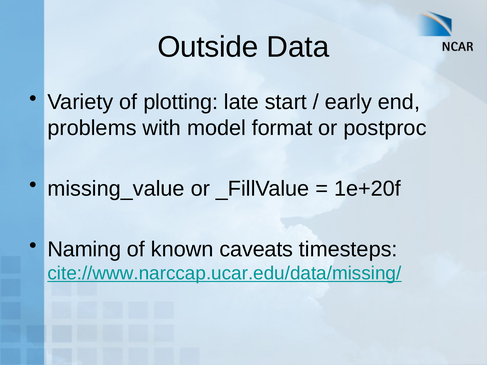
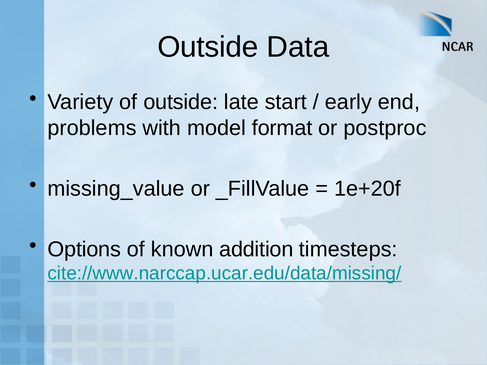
of plotting: plotting -> outside (181, 102)
Naming: Naming -> Options (84, 249)
caveats: caveats -> addition (256, 249)
